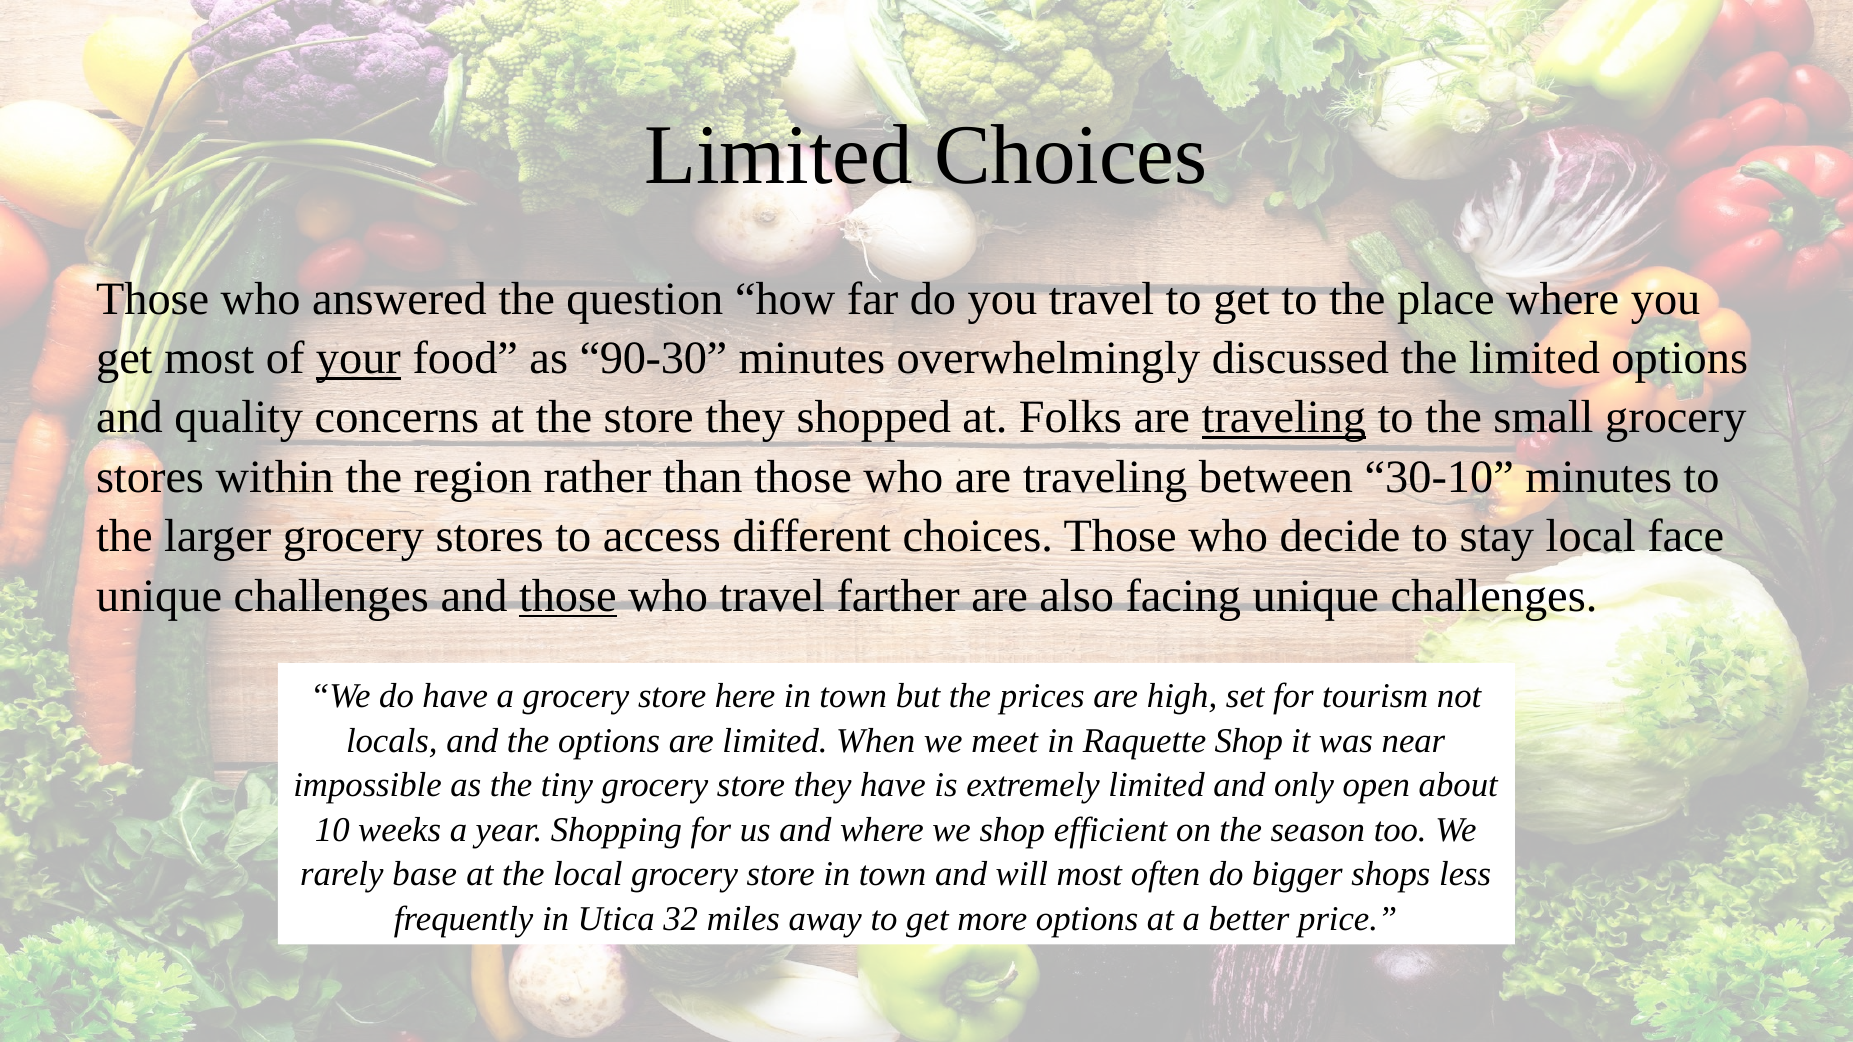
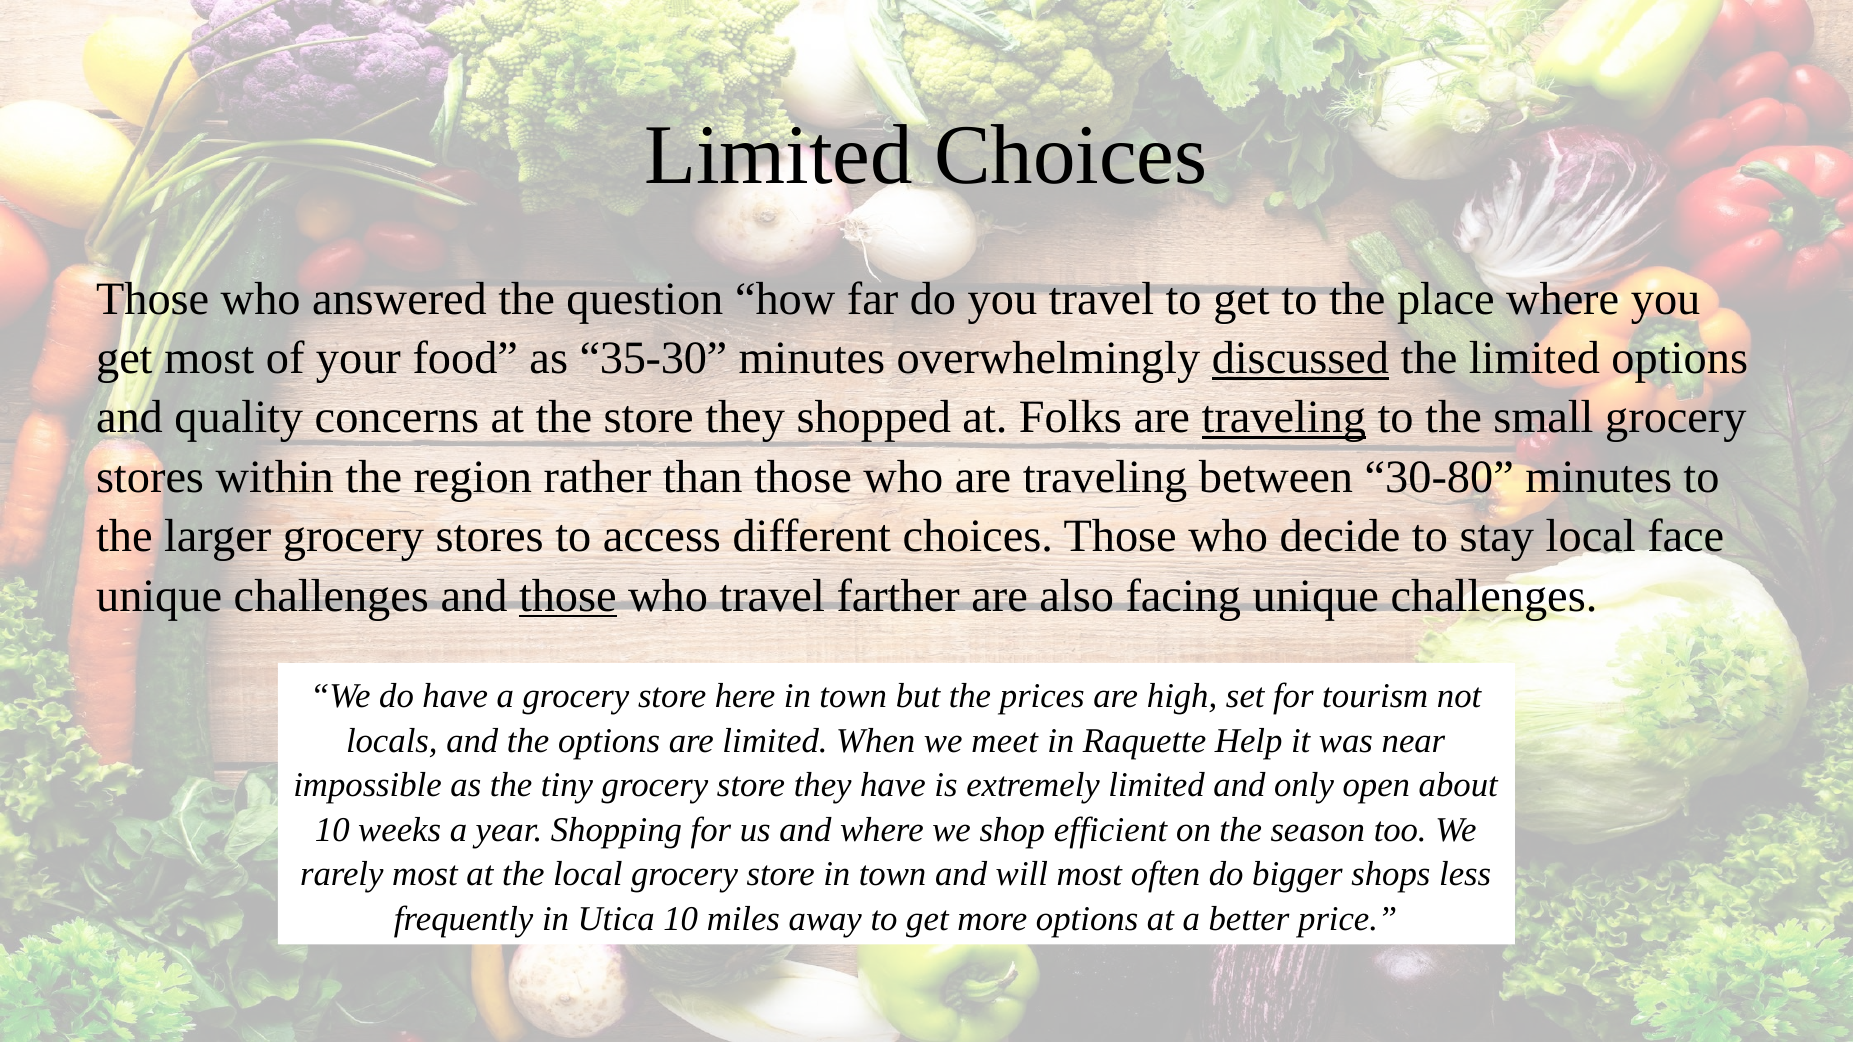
your underline: present -> none (358, 358)
90-30: 90-30 -> 35-30 (653, 358)
discussed underline: none -> present (1300, 358)
30-10: 30-10 -> 30-80 (1439, 477)
Raquette Shop: Shop -> Help (1249, 741)
rarely base: base -> most (425, 875)
Utica 32: 32 -> 10 (681, 919)
